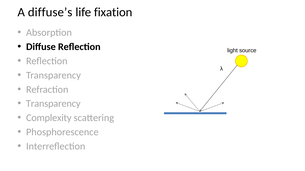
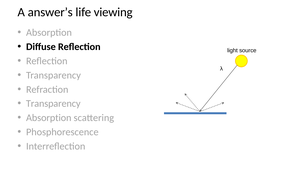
diffuse’s: diffuse’s -> answer’s (50, 12)
fixation: fixation -> viewing (113, 12)
Complexity: Complexity -> Absorption (49, 118)
